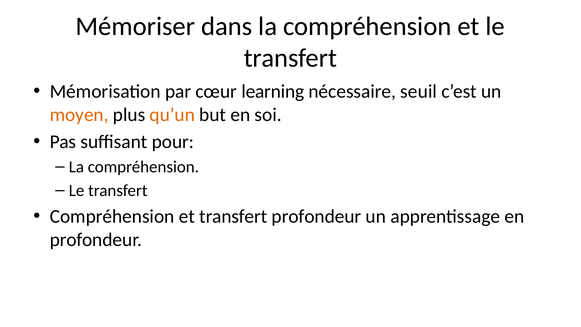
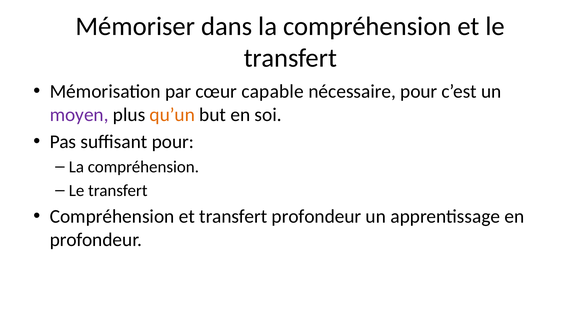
learning: learning -> capable (273, 91)
nécessaire seuil: seuil -> pour (419, 91)
moyen colour: orange -> purple (79, 115)
